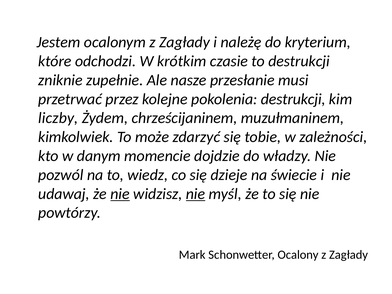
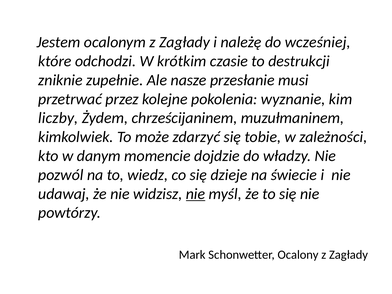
kryterium: kryterium -> wcześniej (318, 42)
pokolenia destrukcji: destrukcji -> wyznanie (293, 99)
nie underline: present -> none (120, 194)
